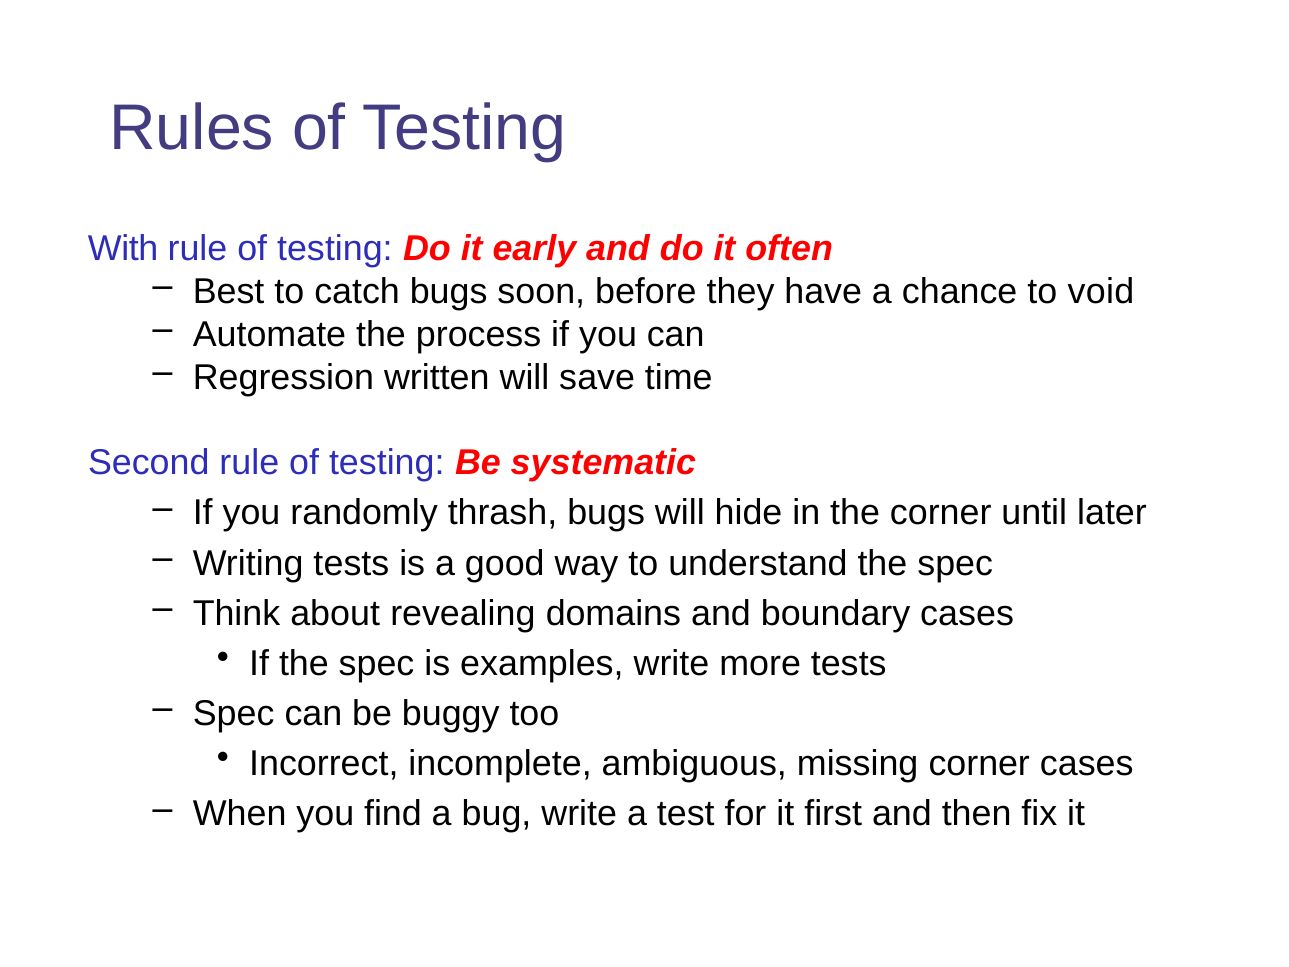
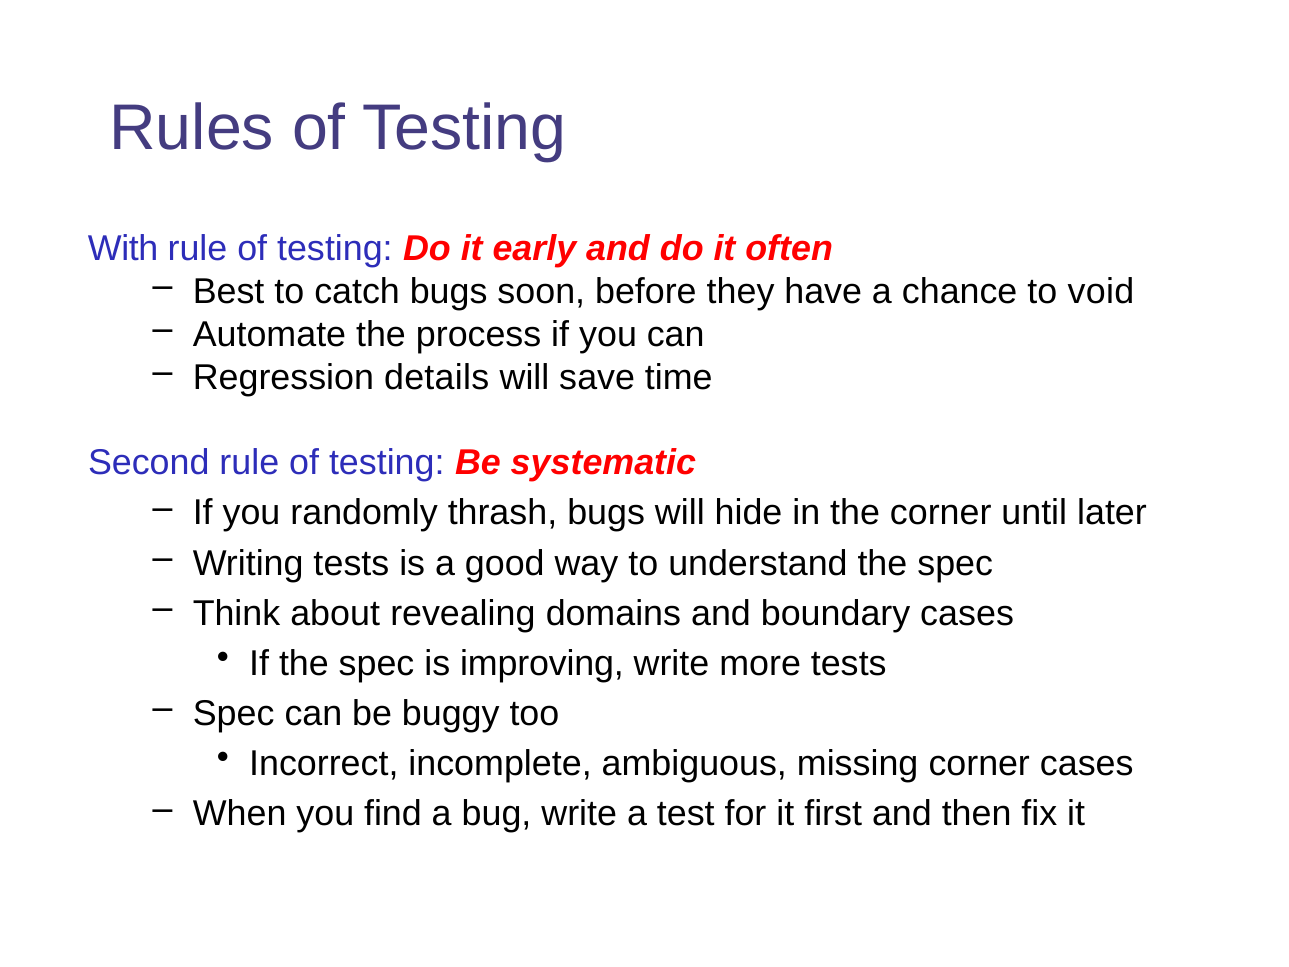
written: written -> details (437, 377)
examples: examples -> improving (542, 663)
